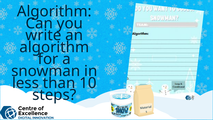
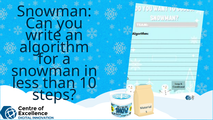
Algorithm: Algorithm -> Snowman (54, 11)
